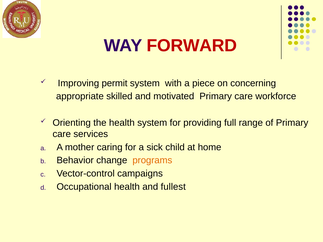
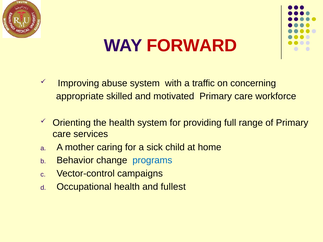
permit: permit -> abuse (115, 83)
piece: piece -> traffic (203, 83)
programs colour: orange -> blue (152, 161)
